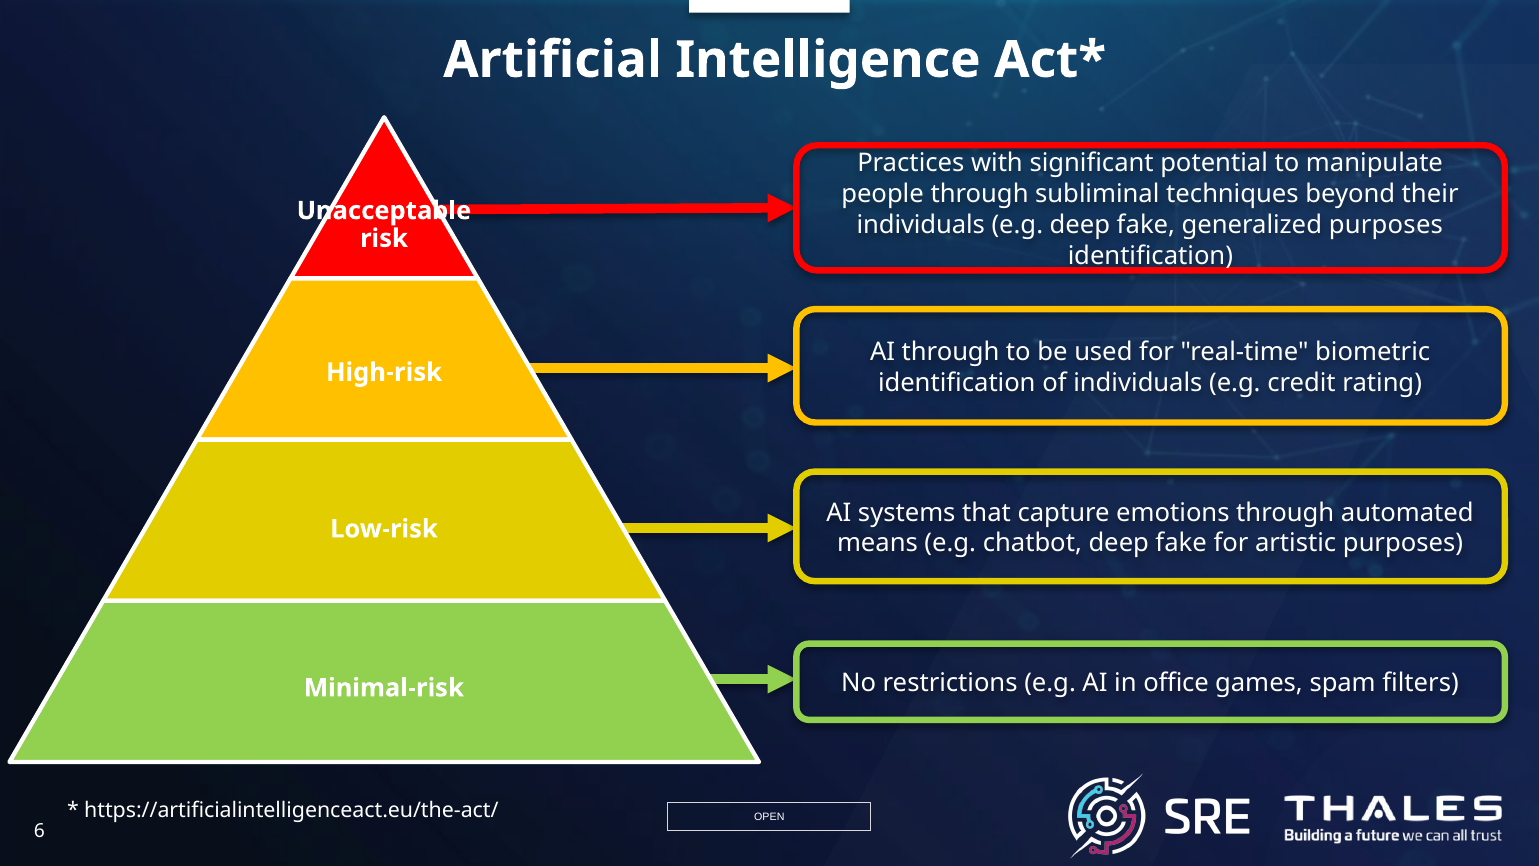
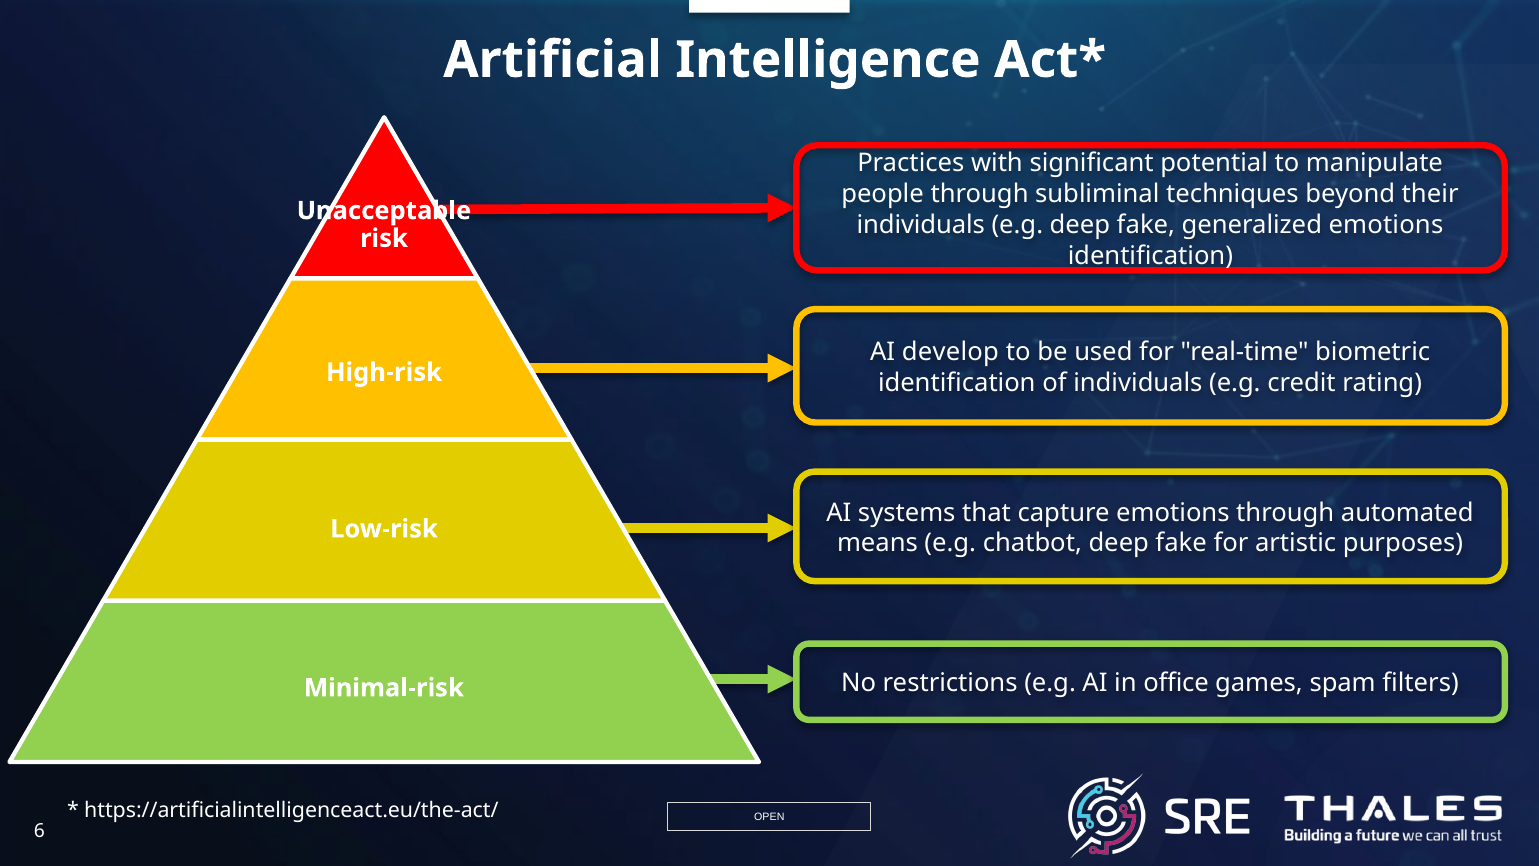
generalized purposes: purposes -> emotions (1386, 225)
AI through: through -> develop (950, 352)
